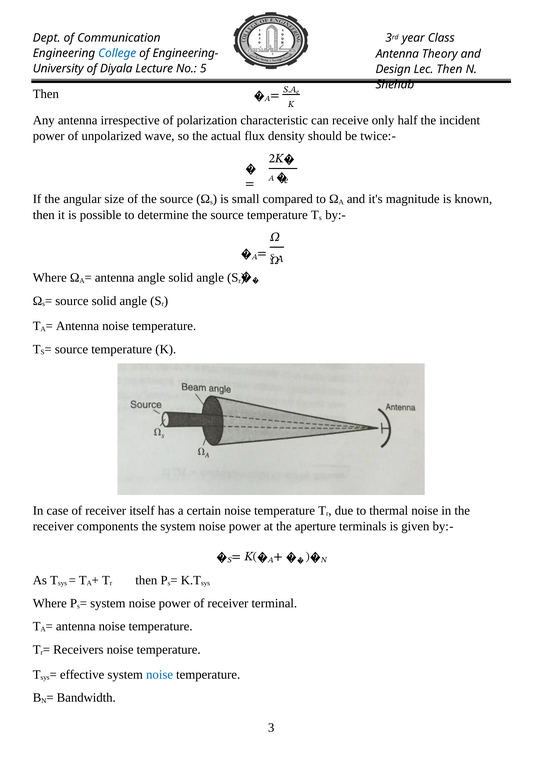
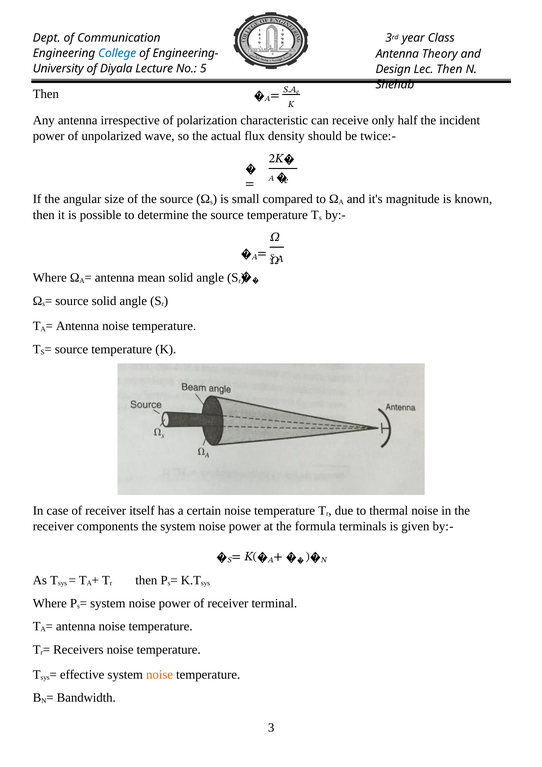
antenna angle: angle -> mean (151, 278)
aperture: aperture -> formula (315, 526)
noise colour: blue -> orange (160, 675)
